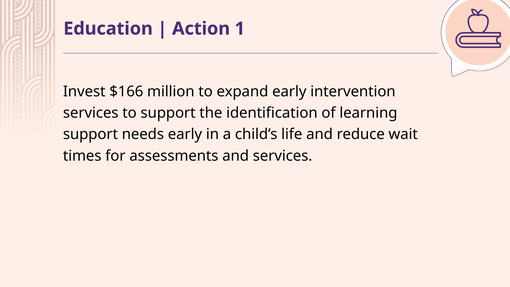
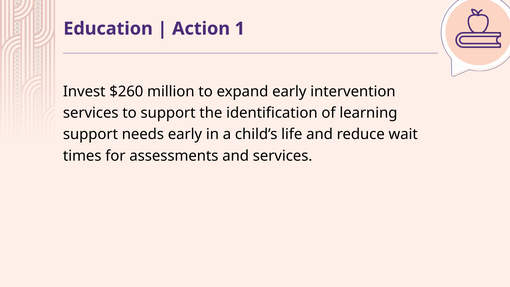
$166: $166 -> $260 (126, 91)
